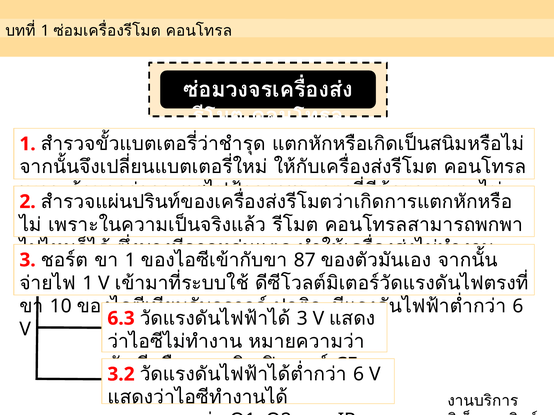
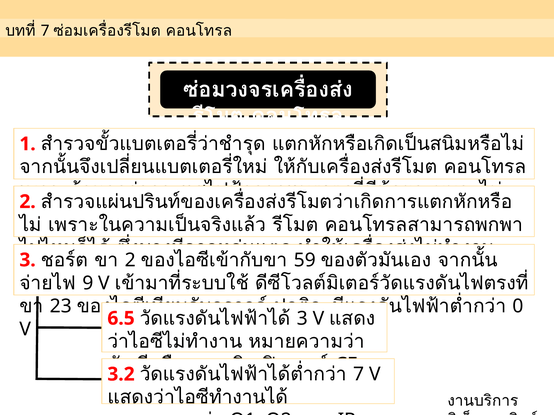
1: 1 -> 7 (45, 31)
1: 1 -> 2 (130, 260)
87: 87 -> 59 (305, 260)
1: 1 -> 9 (88, 283)
10: 10 -> 23 (61, 306)
6: 6 -> 0 (518, 306)
6.3: 6.3 -> 6.5 (121, 319)
6: 6 -> 7 (359, 375)
